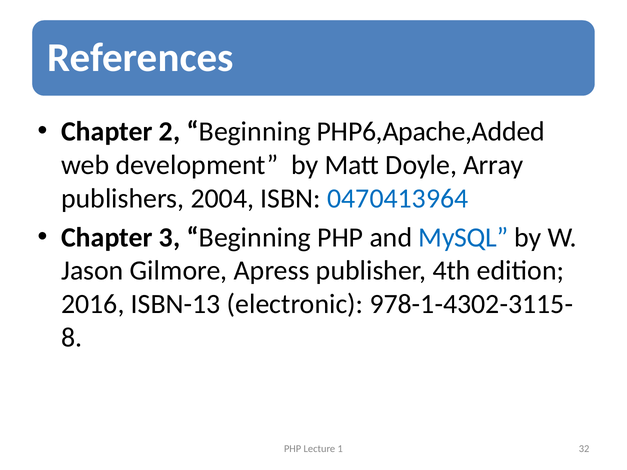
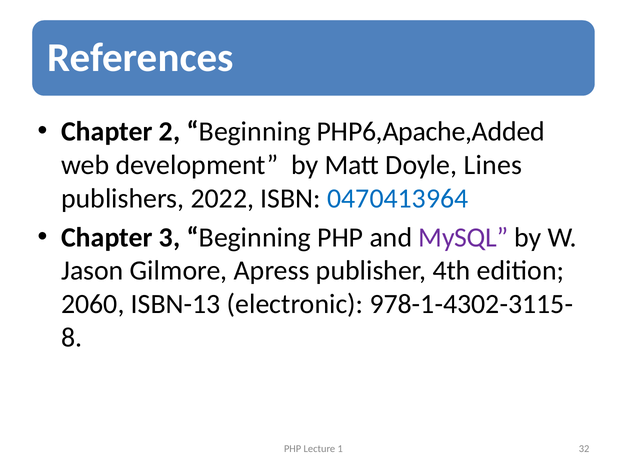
Array: Array -> Lines (493, 165)
2004: 2004 -> 2022 (222, 198)
MySQL colour: blue -> purple (463, 237)
2016: 2016 -> 2060 (93, 304)
